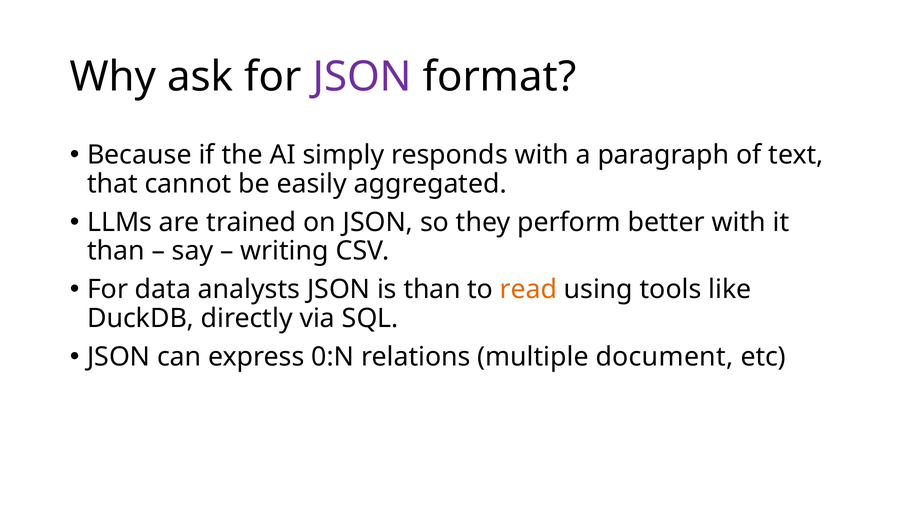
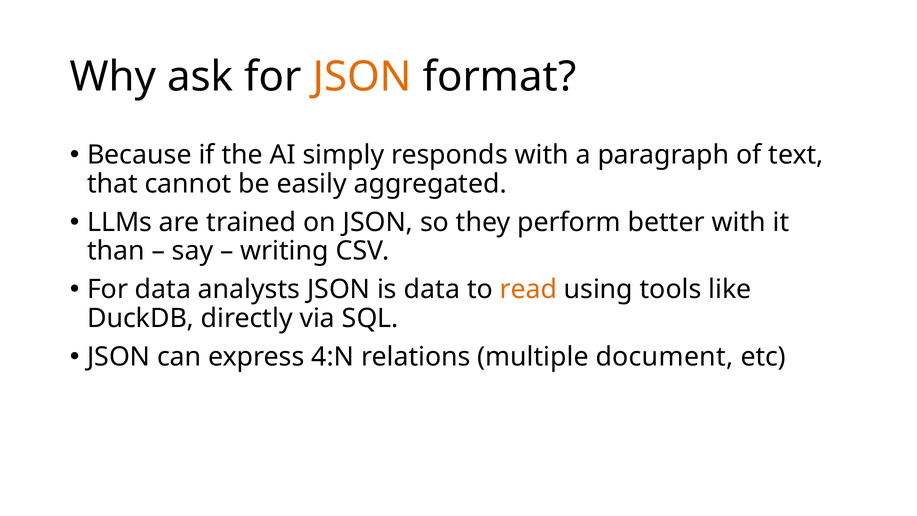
JSON colour: purple -> orange (362, 77)
is than: than -> data (432, 289)
0:N: 0:N -> 4:N (333, 357)
